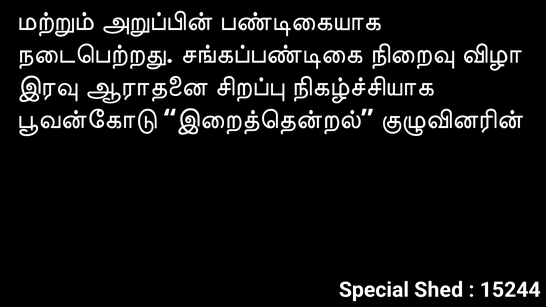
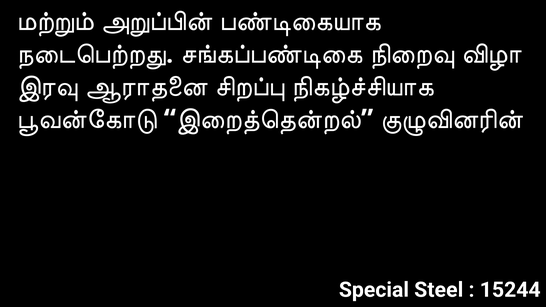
Shed: Shed -> Steel (439, 290)
